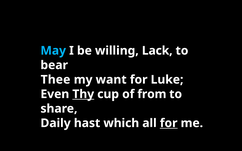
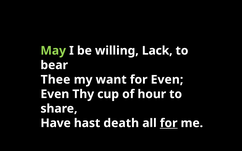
May colour: light blue -> light green (53, 51)
for Luke: Luke -> Even (167, 80)
Thy underline: present -> none (83, 94)
from: from -> hour (152, 94)
Daily: Daily -> Have (56, 123)
which: which -> death (121, 123)
